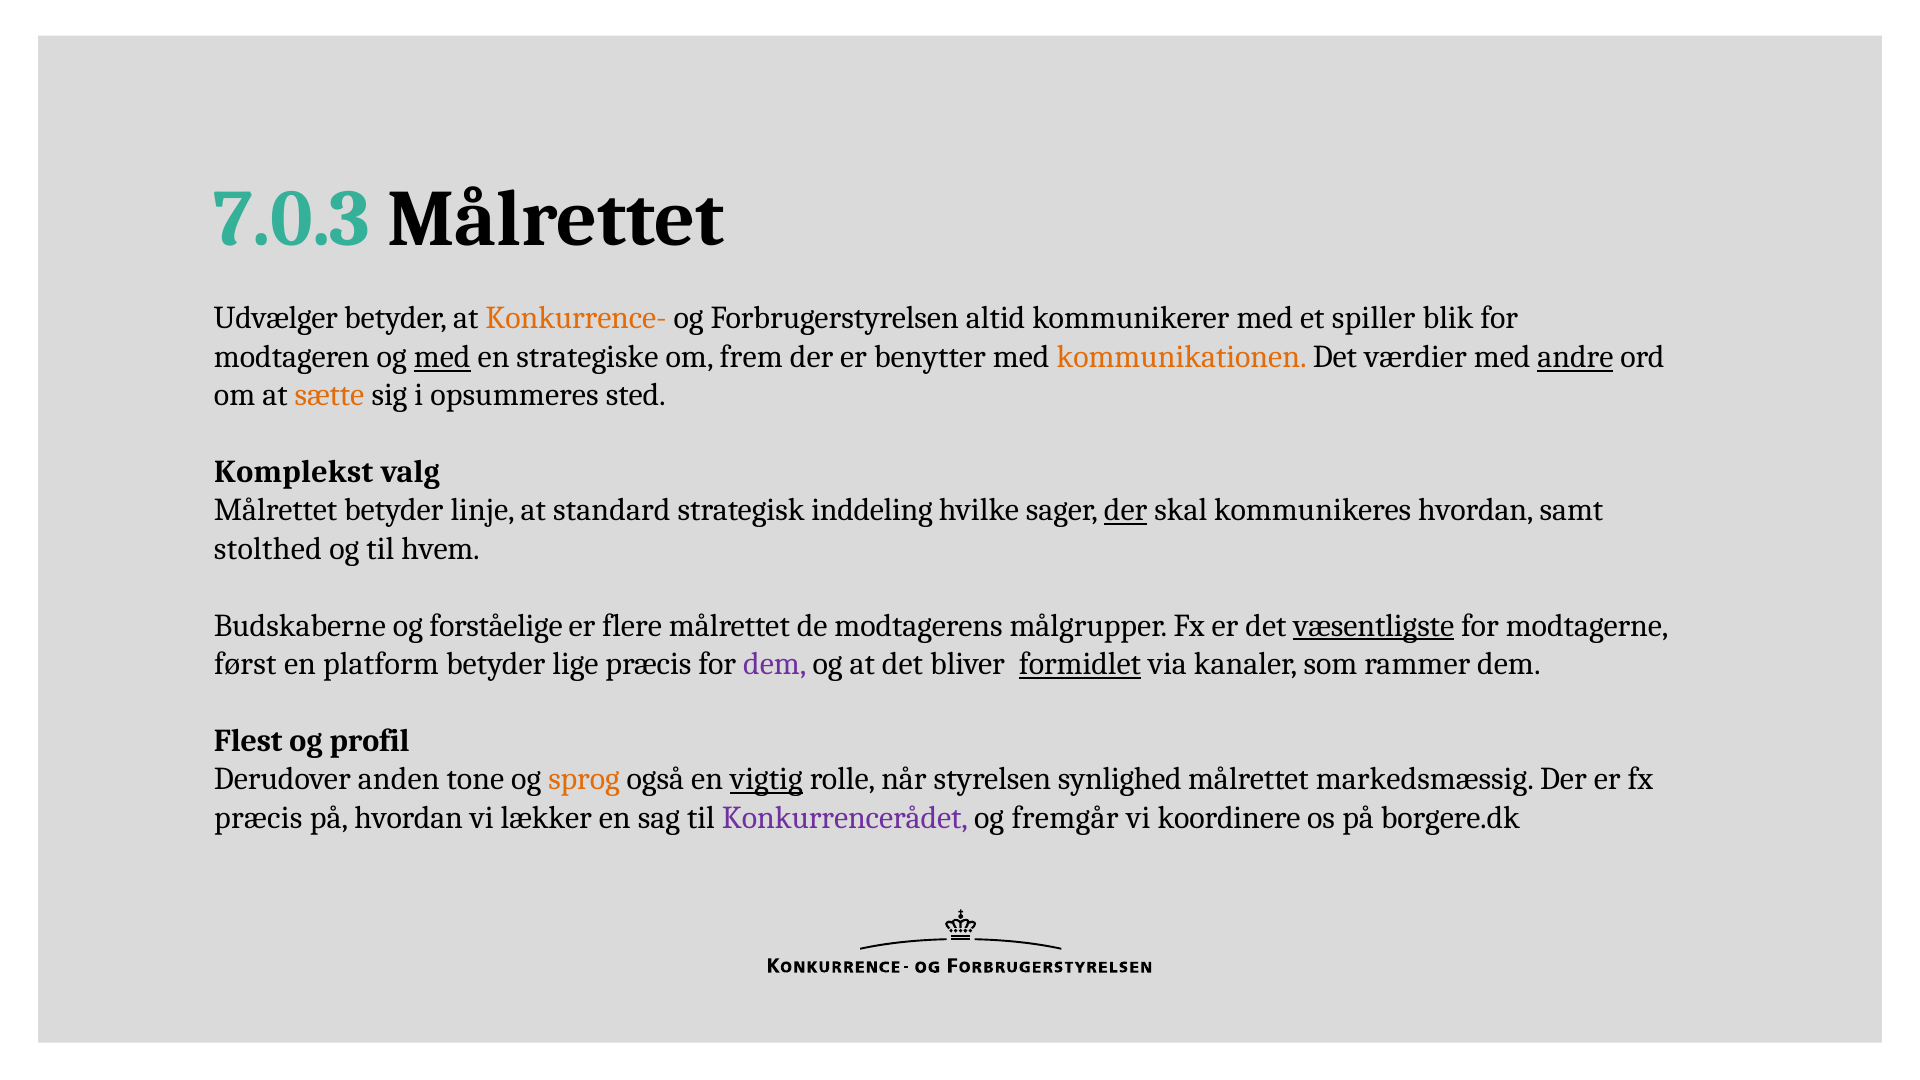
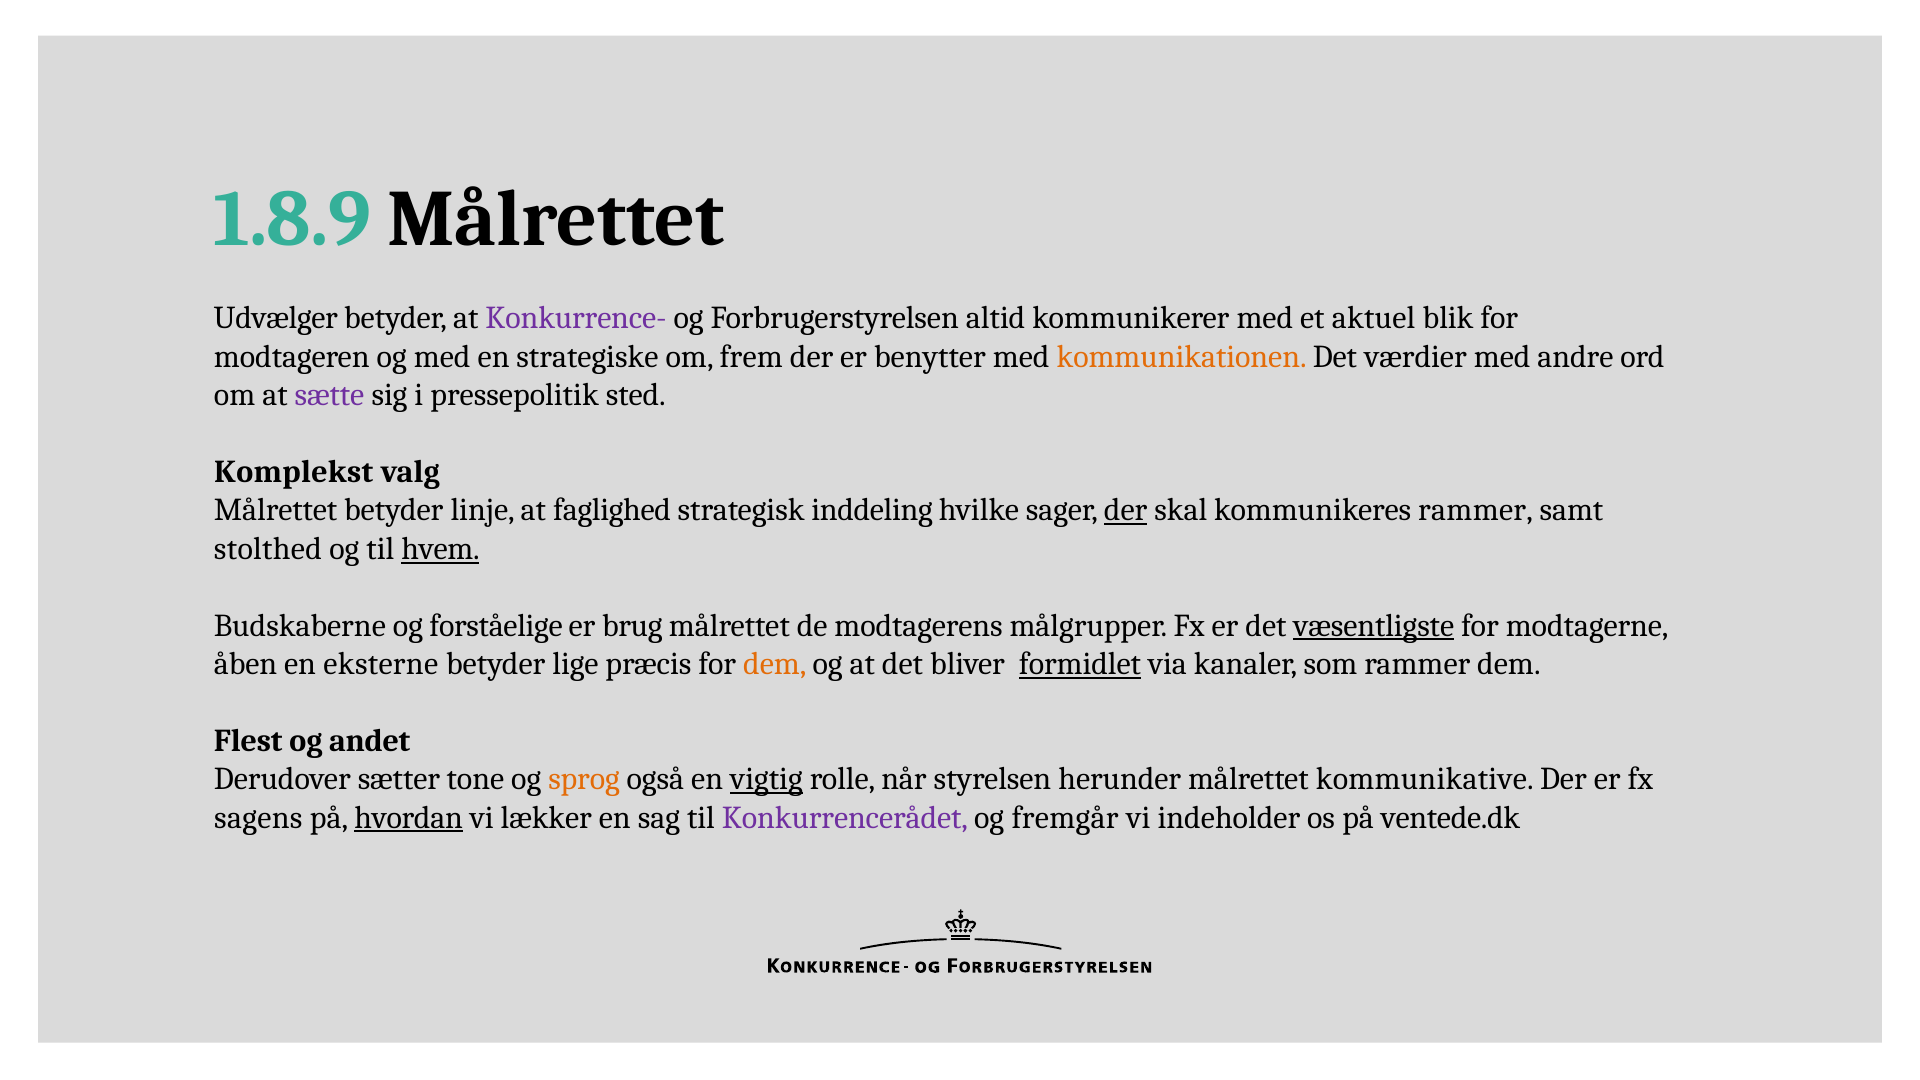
7.0.3: 7.0.3 -> 1.8.9 (292, 220)
Konkurrence- colour: orange -> purple (576, 318)
spiller: spiller -> aktuel (1374, 318)
med underline: present -> none (442, 357)
andre underline: present -> none (1575, 357)
sætte colour: orange -> purple (329, 395)
opsummeres: opsummeres -> pressepolitik (515, 395)
standard: standard -> faglighed (612, 510)
kommunikeres hvordan: hvordan -> rammer (1476, 510)
hvem underline: none -> present (441, 549)
flere: flere -> brug (632, 626)
først: først -> åben (246, 664)
platform: platform -> eksterne (381, 664)
dem colour: purple -> orange (775, 664)
profil: profil -> andet (370, 741)
anden: anden -> sætter (399, 779)
synlighed: synlighed -> herunder (1120, 779)
markedsmæssig: markedsmæssig -> kommunikative (1425, 779)
præcis: præcis -> sagens (258, 818)
hvordan underline: none -> present (409, 818)
koordinere: koordinere -> indeholder (1229, 818)
borgere.dk: borgere.dk -> ventede.dk (1451, 818)
